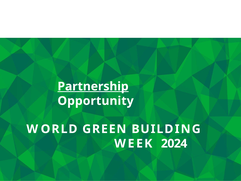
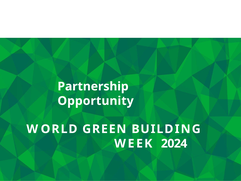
Partnership underline: present -> none (93, 86)
